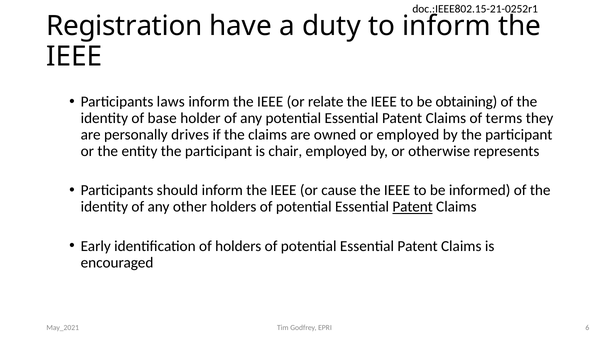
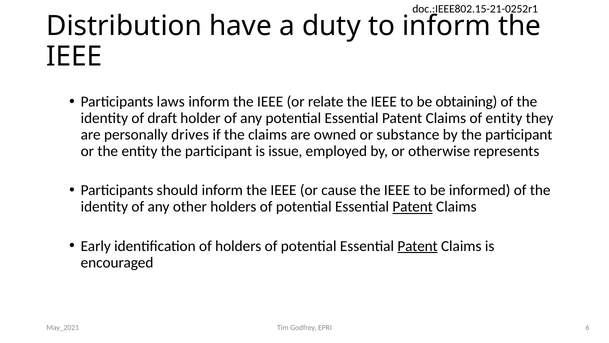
Registration: Registration -> Distribution (124, 26)
base: base -> draft (162, 118)
of terms: terms -> entity (504, 118)
or employed: employed -> substance (408, 134)
chair: chair -> issue (285, 151)
Patent underline: none -> present (418, 246)
